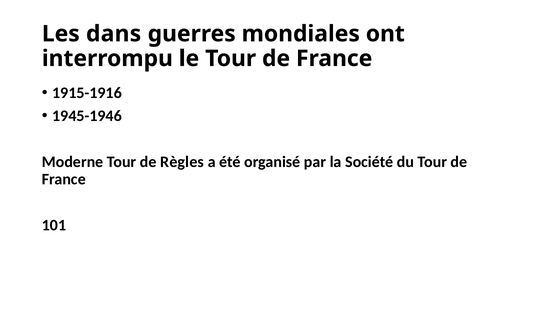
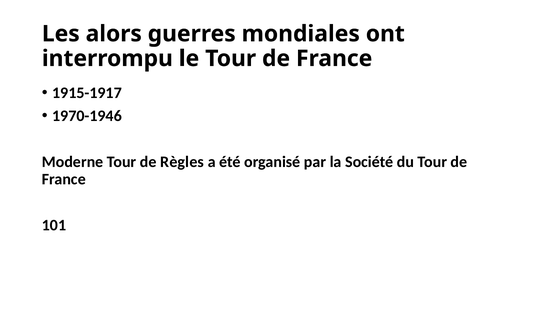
dans: dans -> alors (114, 34)
1915-1916: 1915-1916 -> 1915-1917 (87, 93)
1945-1946: 1945-1946 -> 1970-1946 (87, 116)
